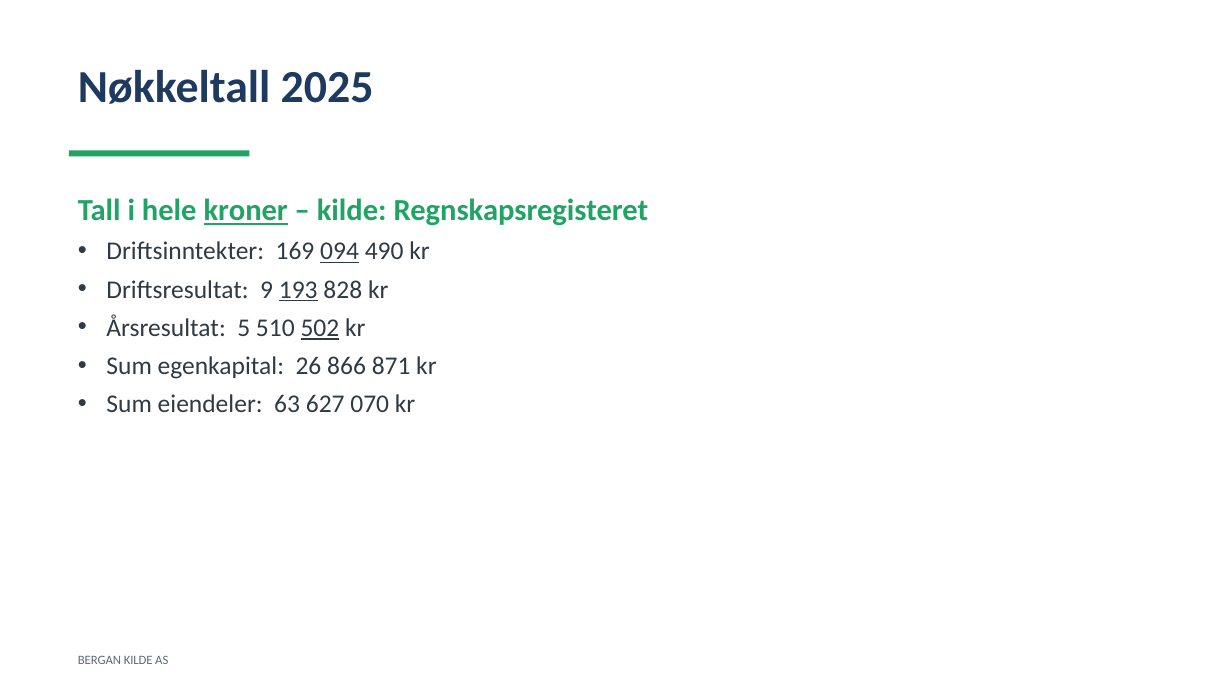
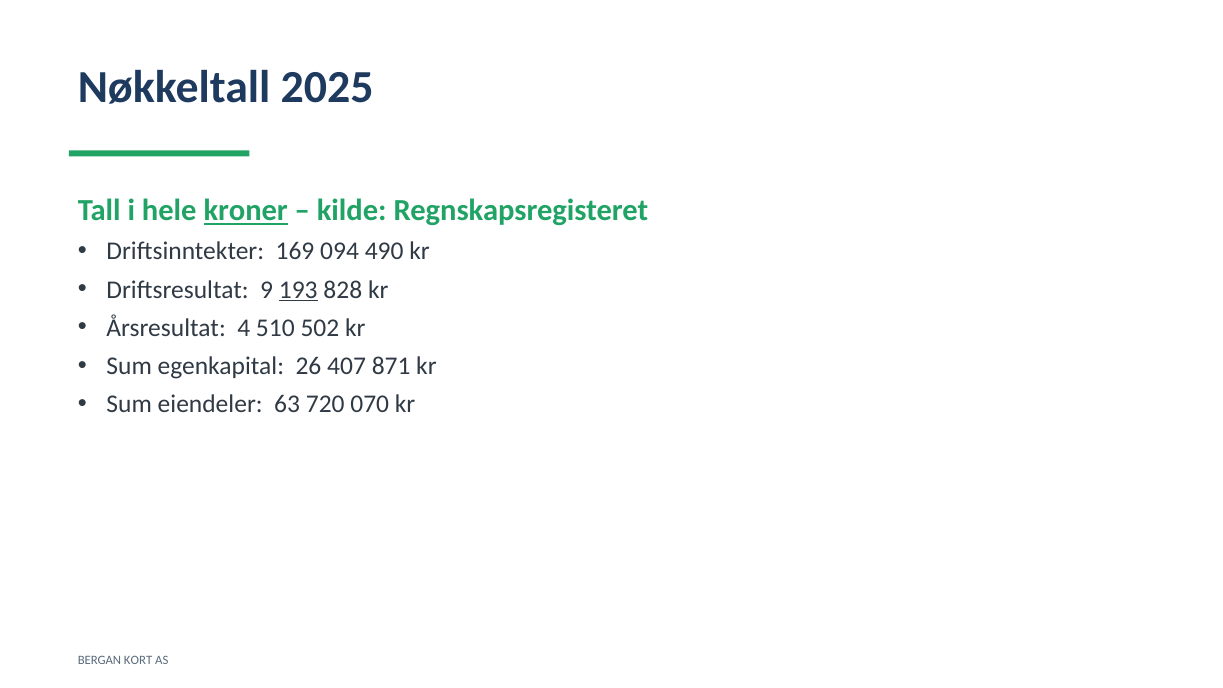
094 underline: present -> none (340, 251)
5: 5 -> 4 (244, 328)
502 underline: present -> none (320, 328)
866: 866 -> 407 (347, 366)
627: 627 -> 720 (325, 404)
BERGAN KILDE: KILDE -> KORT (138, 660)
